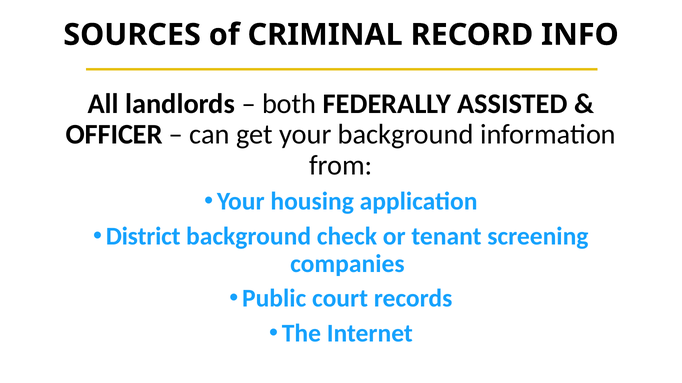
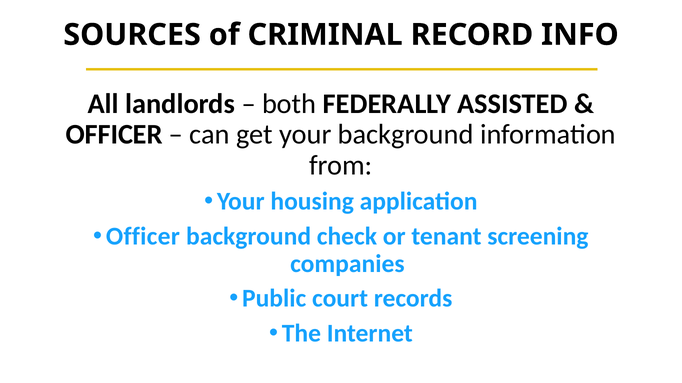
District: District -> Officer (143, 237)
